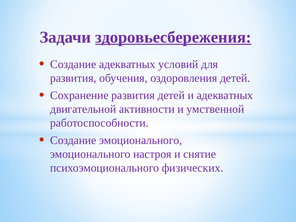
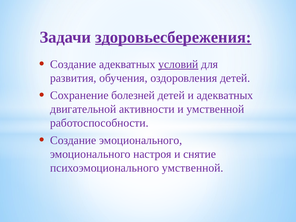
условий underline: none -> present (178, 64)
Сохранение развития: развития -> болезней (133, 95)
психоэмоционального физических: физических -> умственной (193, 168)
